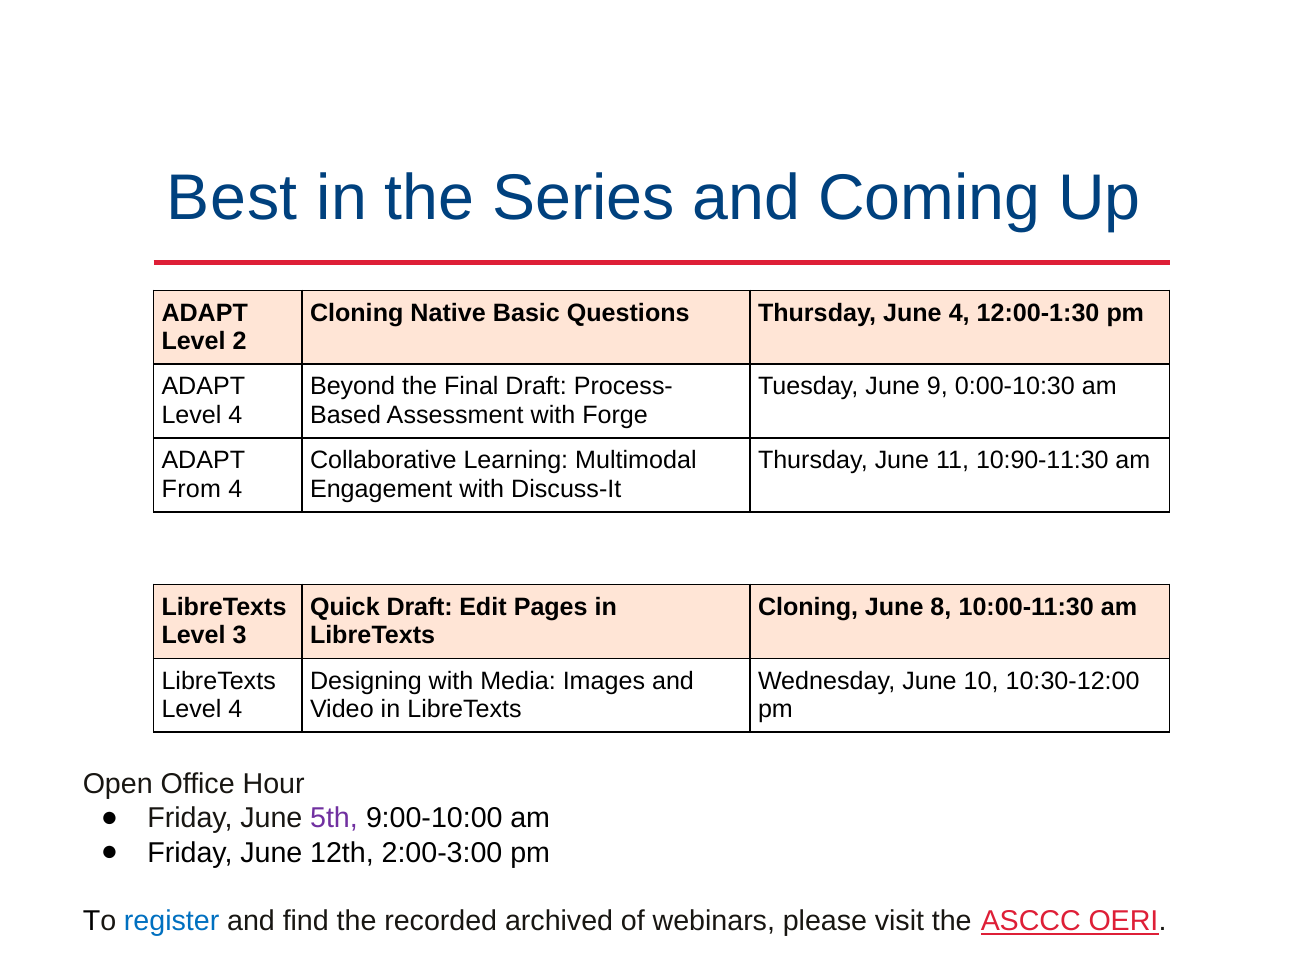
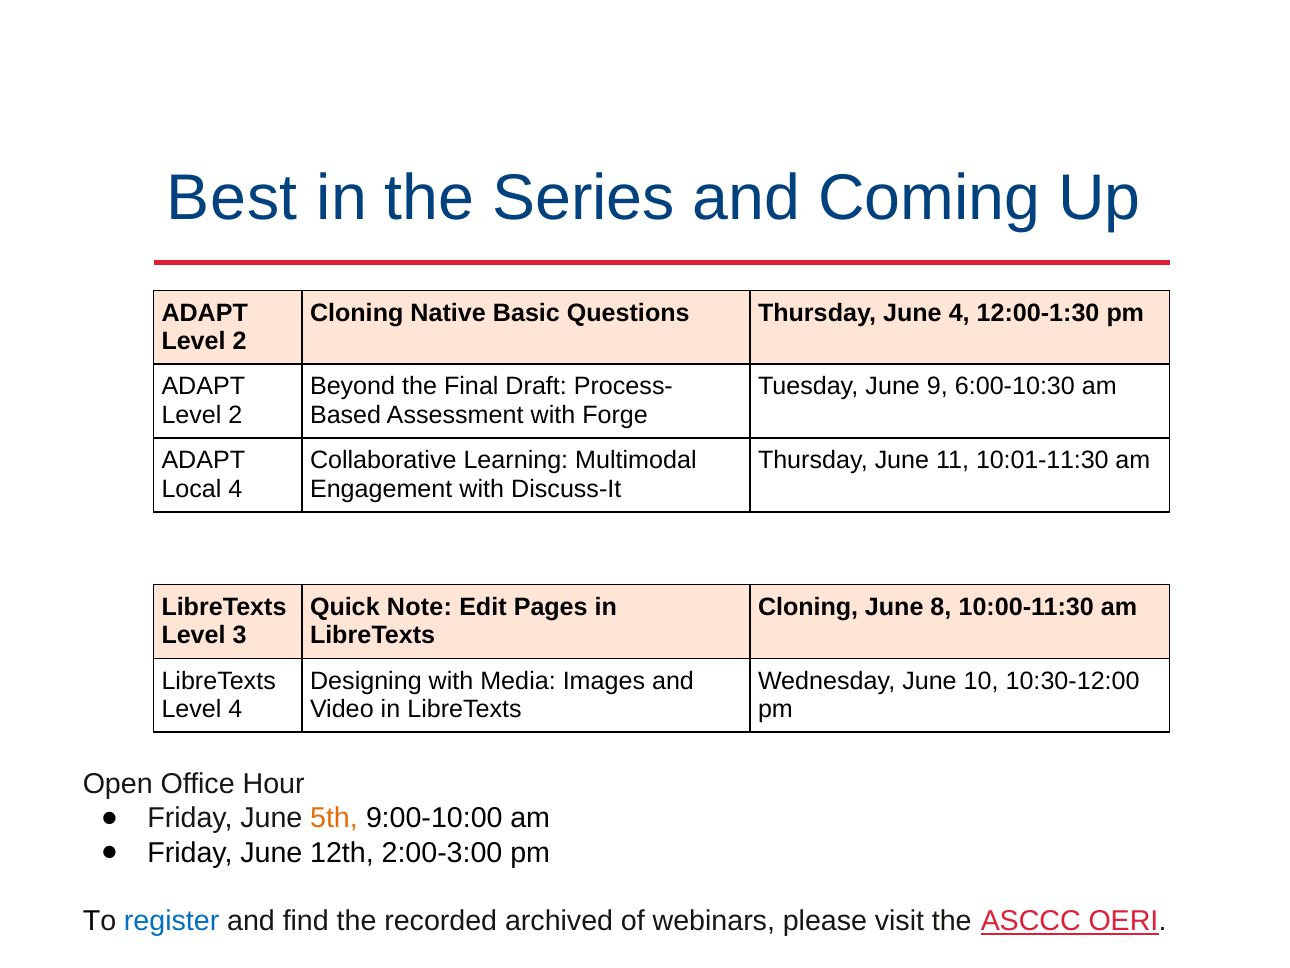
0:00-10:30: 0:00-10:30 -> 6:00-10:30 (1015, 386)
4: 4 -> 2 (235, 415)
10:90-11:30: 10:90-11:30 -> 10:01-11:30 (1042, 460)
From: From -> Local (191, 489)
Quick Draft: Draft -> Note (419, 607)
5th colour: purple -> orange (334, 818)
